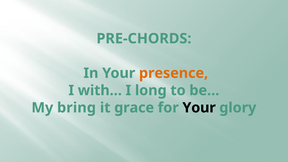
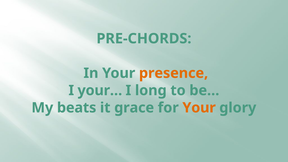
with…: with… -> your… (100, 90)
bring: bring -> beats (77, 108)
Your colour: black -> orange (199, 108)
